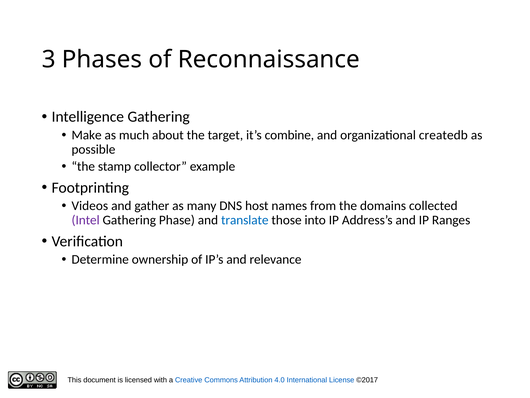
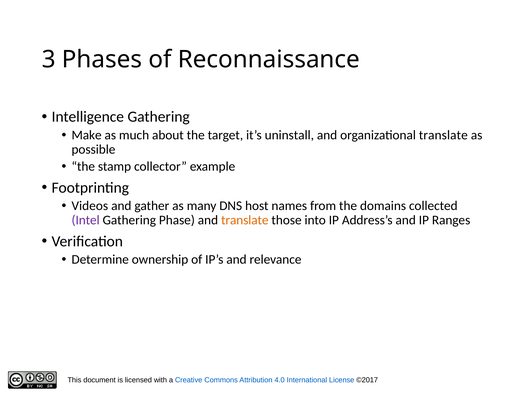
combine: combine -> uninstall (289, 135)
organizational createdb: createdb -> translate (443, 135)
translate colour: blue -> orange (245, 220)
